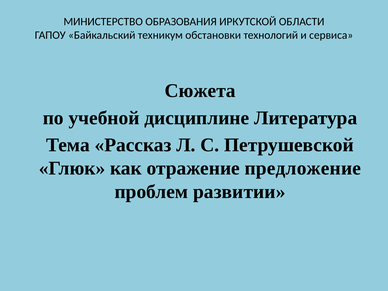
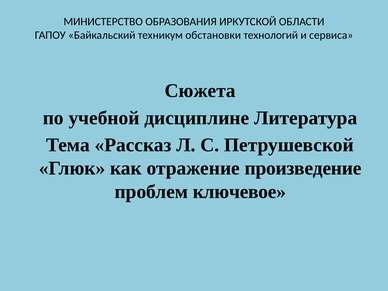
предложение: предложение -> произведение (303, 168)
развитии: развитии -> ключевое (239, 192)
